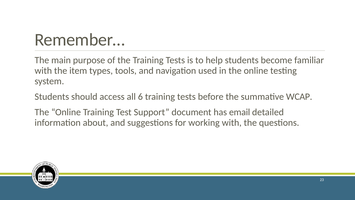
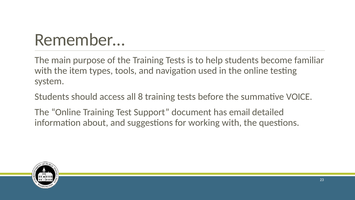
6: 6 -> 8 (140, 97)
WCAP: WCAP -> VOICE (299, 97)
